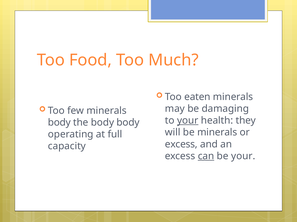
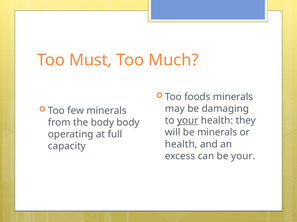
Food: Food -> Must (90, 60)
eaten: eaten -> foods (197, 97)
body: body -> from (59, 123)
excess: excess -> health (181, 145)
can underline: present -> none (206, 157)
